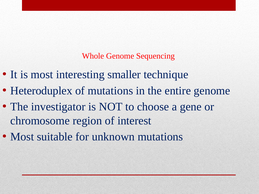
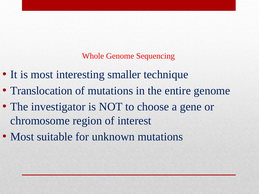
Heteroduplex: Heteroduplex -> Translocation (41, 91)
